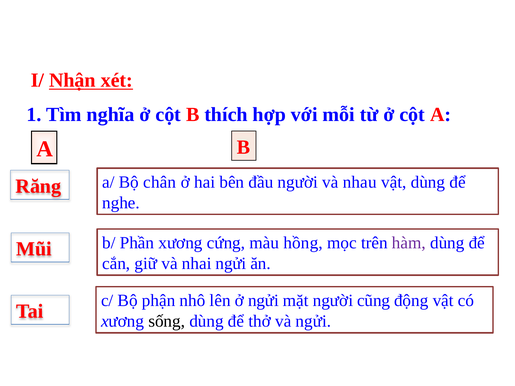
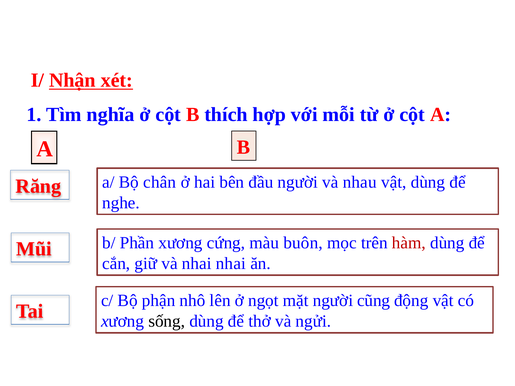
hồng: hồng -> buôn (303, 243)
hàm colour: purple -> red (409, 243)
nhai ngửi: ngửi -> nhai (231, 264)
ở ngửi: ngửi -> ngọt (263, 301)
